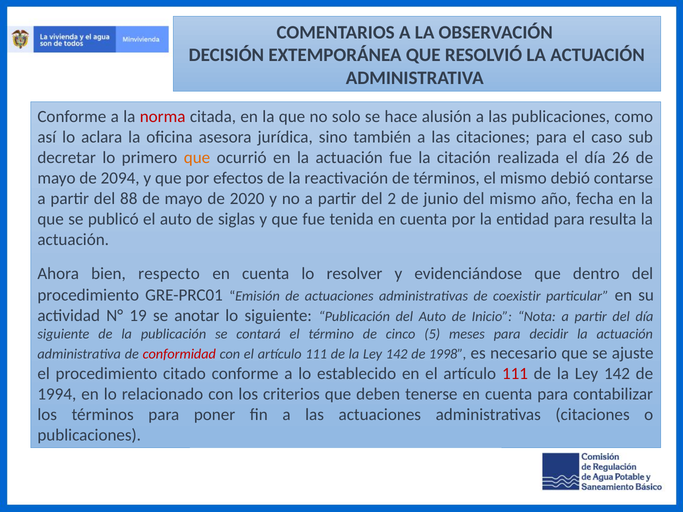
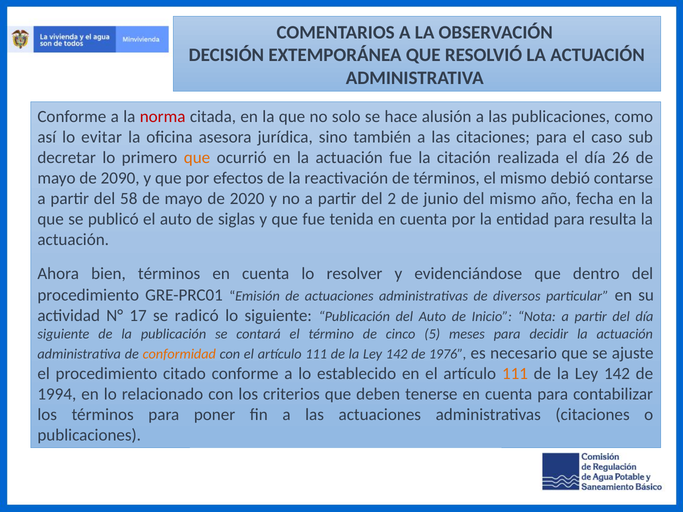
aclara: aclara -> evitar (102, 137)
2094: 2094 -> 2090 (120, 178)
88: 88 -> 58 (129, 199)
bien respecto: respecto -> términos (169, 274)
coexistir: coexistir -> diversos (517, 296)
19: 19 -> 17 (138, 316)
anotar: anotar -> radicó (197, 316)
conformidad colour: red -> orange (179, 354)
1998: 1998 -> 1976 (448, 354)
111 colour: red -> orange (515, 374)
